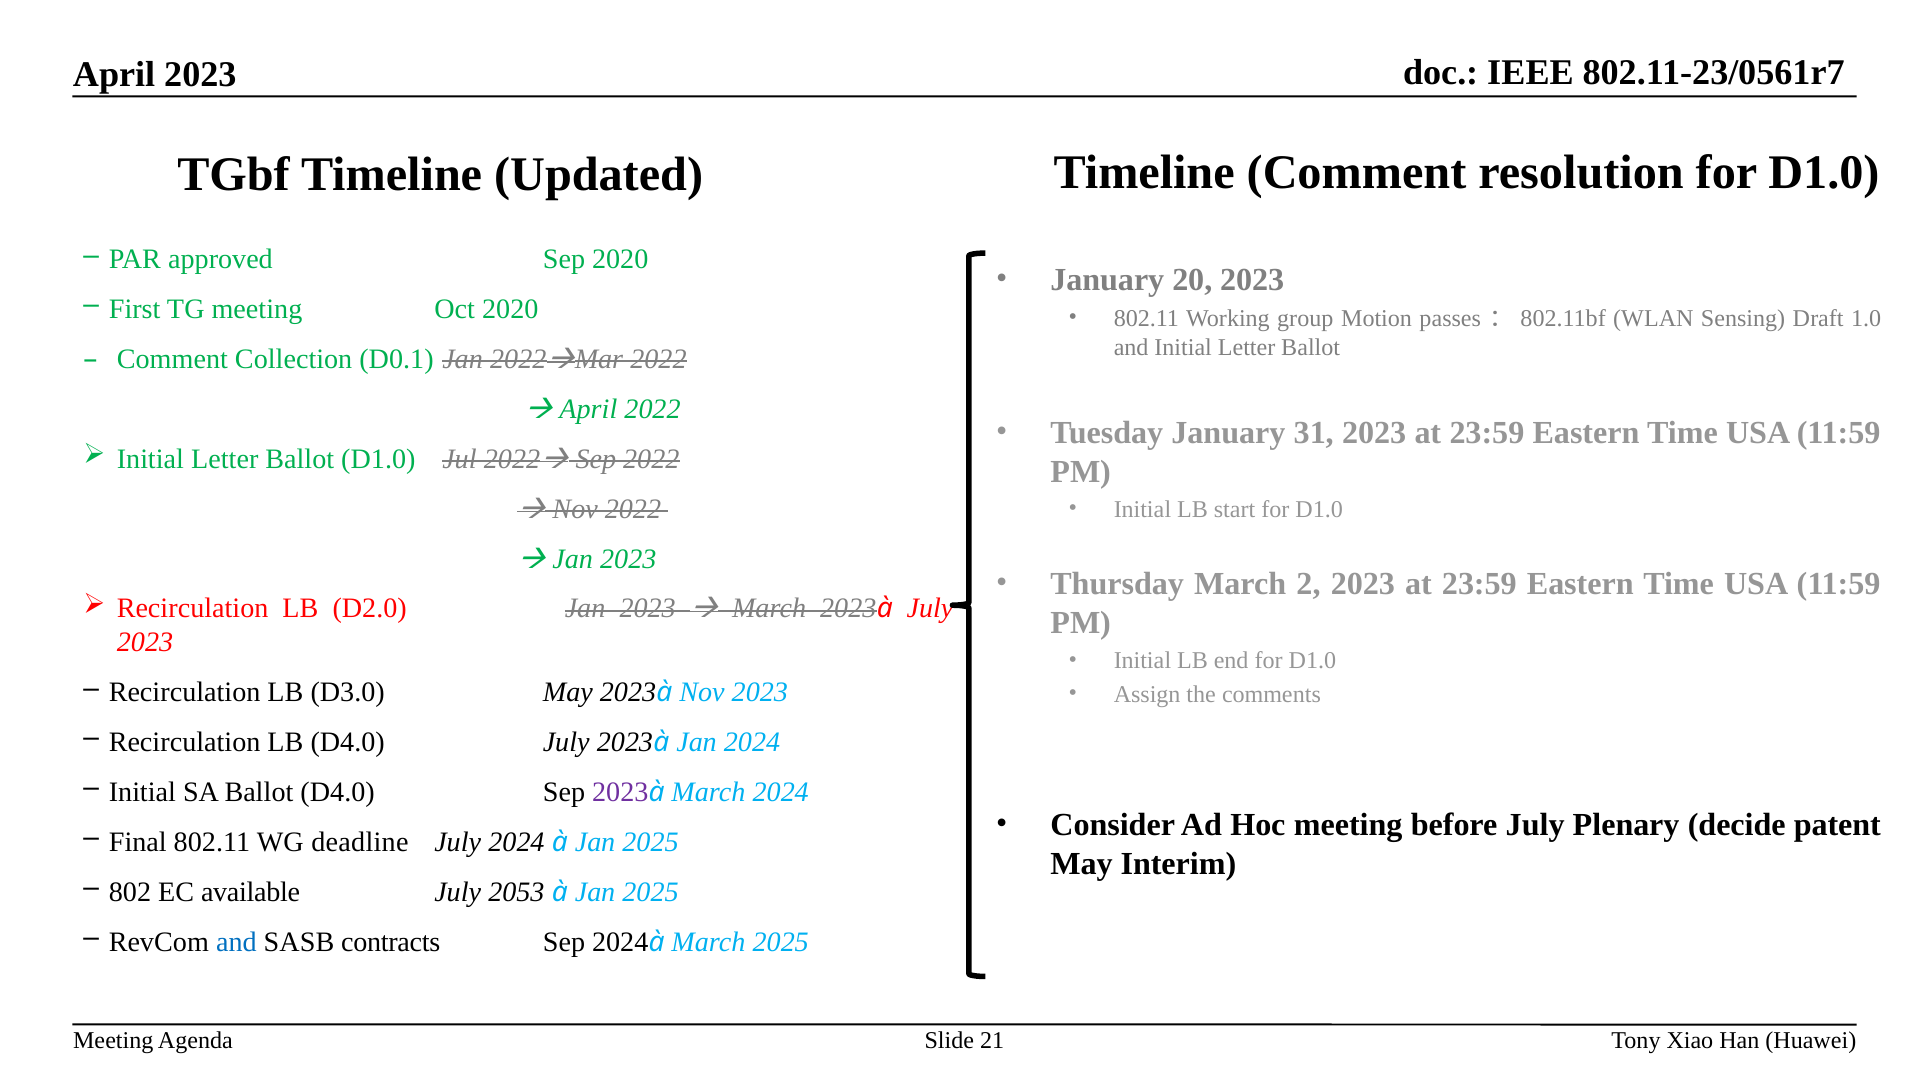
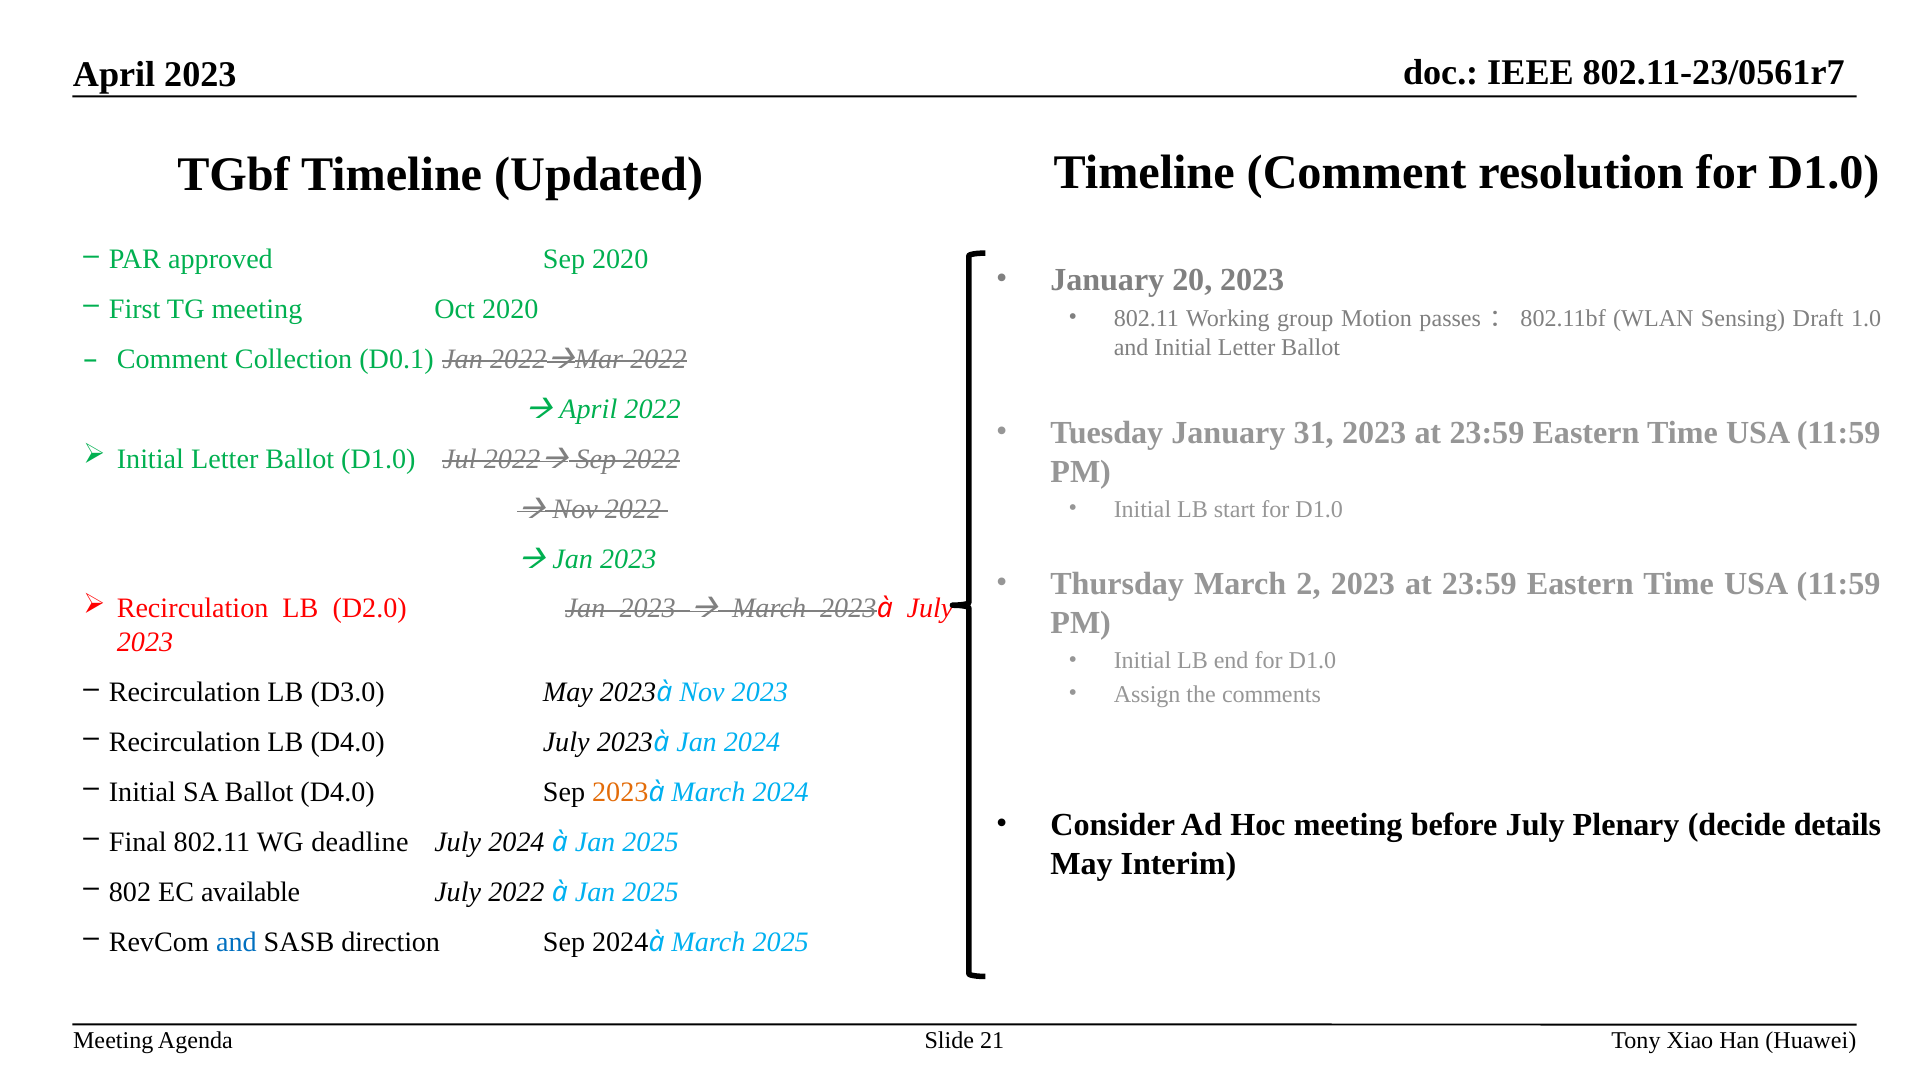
2023 colour: purple -> orange (620, 792)
patent: patent -> details (1837, 825)
July 2053: 2053 -> 2022 (516, 892)
contracts: contracts -> direction (391, 942)
